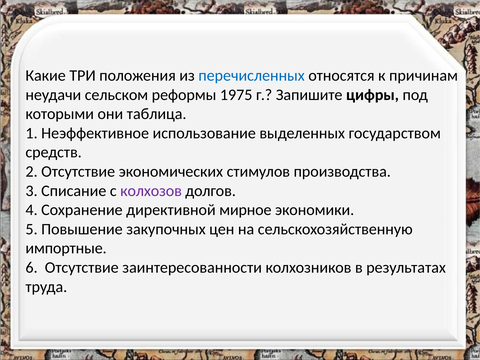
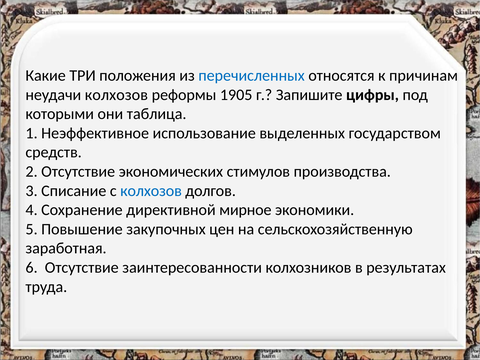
неудачи сельском: сельском -> колхозов (116, 95)
1975: 1975 -> 1905 (236, 95)
колхозов colour: purple -> blue (151, 191)
импортные: импортные -> заработная (66, 248)
